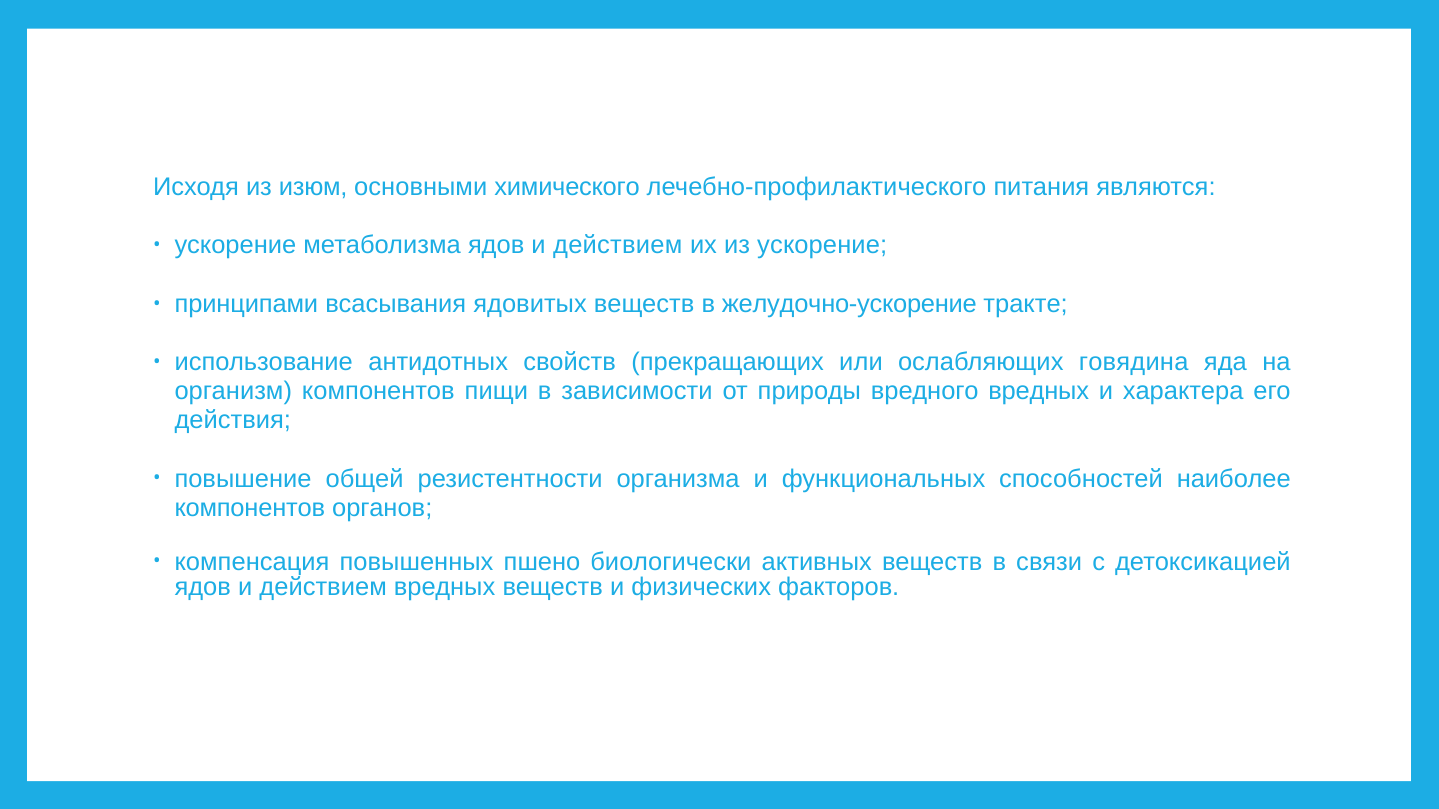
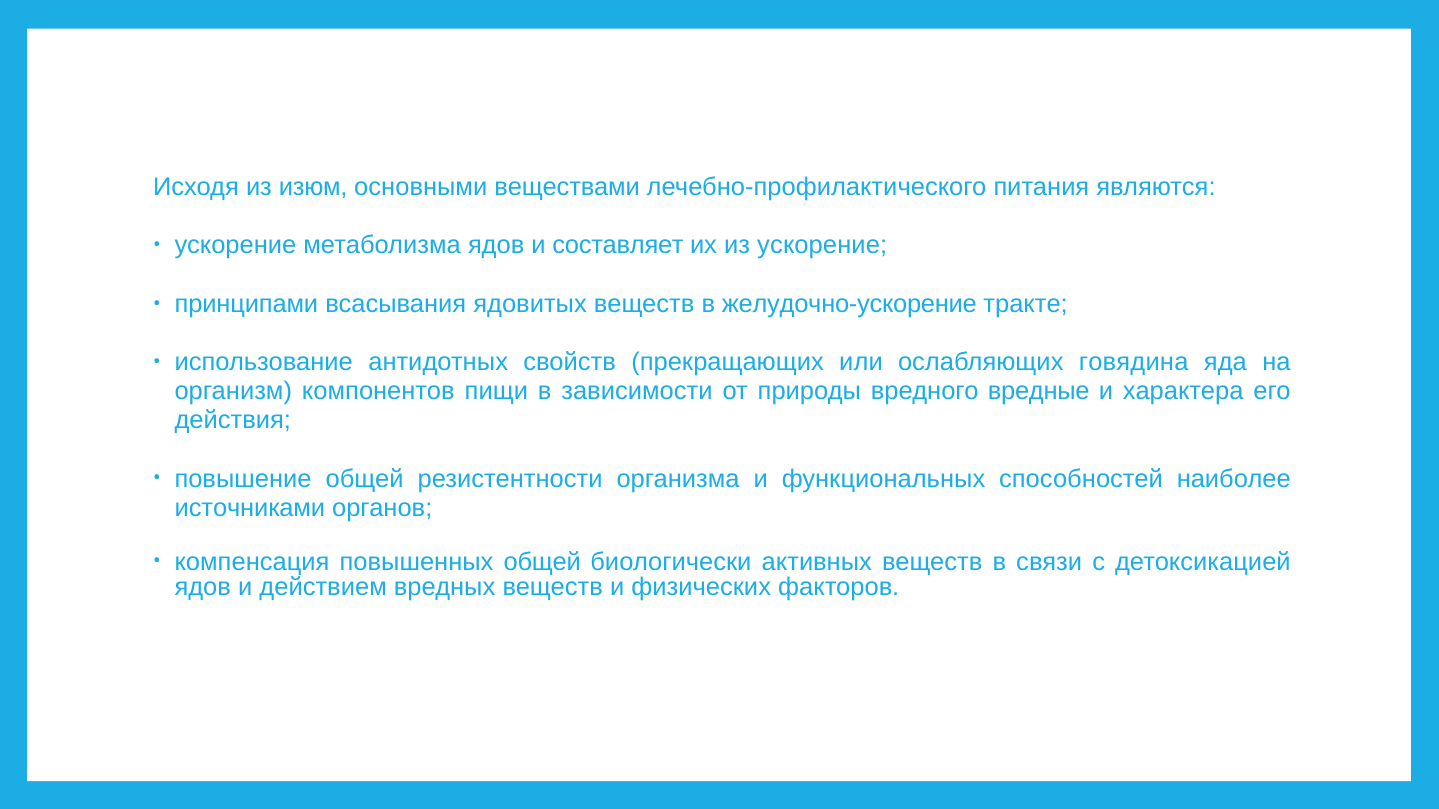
химического: химического -> веществами (567, 187)
метаболизма ядов и действием: действием -> составляет (618, 246)
вредного вредных: вредных -> вредные (1039, 392)
компонентов: компонентов -> источниками (250, 508)
повышенных пшено: пшено -> общей (542, 562)
